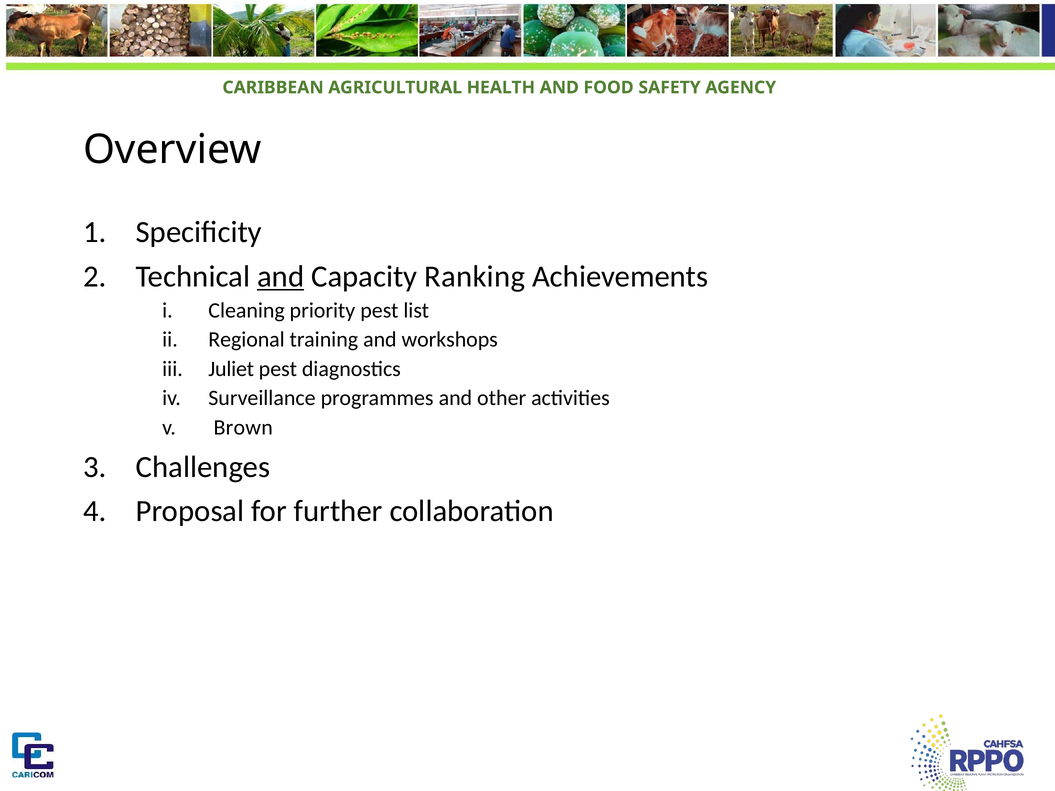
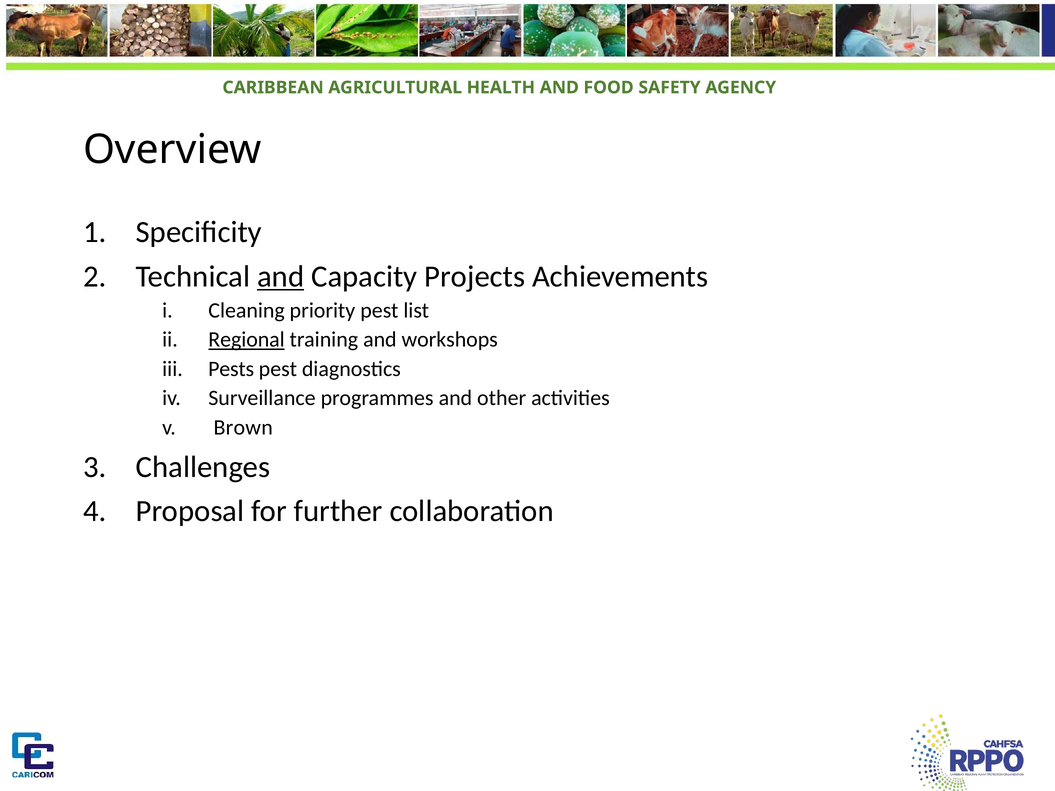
Ranking: Ranking -> Projects (475, 277)
Regional underline: none -> present (247, 340)
Juliet: Juliet -> Pests (231, 369)
